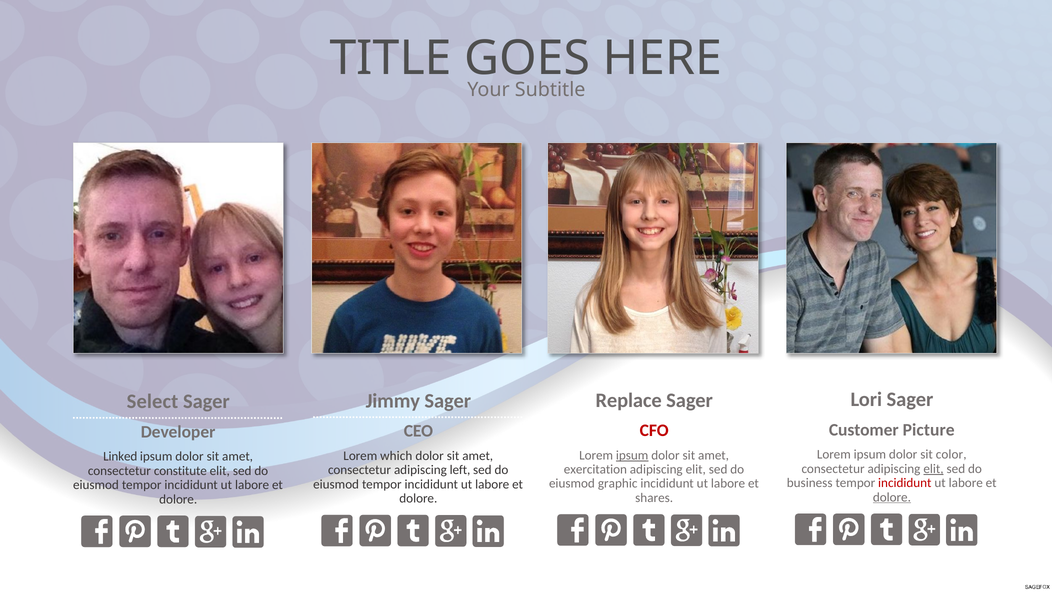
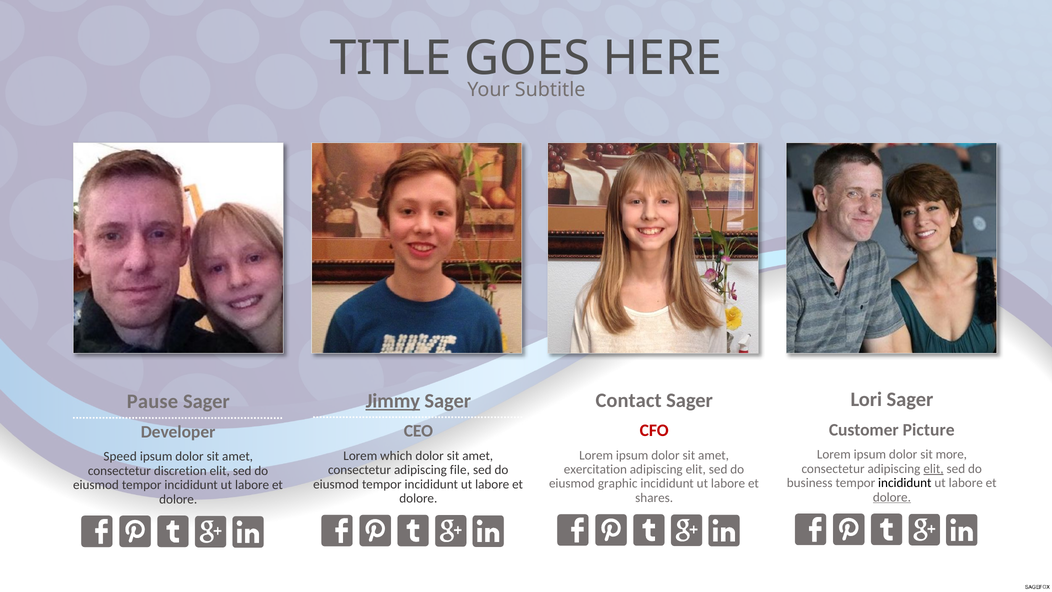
Replace: Replace -> Contact (629, 400)
Jimmy underline: none -> present (393, 401)
Select: Select -> Pause (152, 401)
color: color -> more (951, 454)
ipsum underline: present -> none (632, 455)
Linked: Linked -> Speed (120, 456)
left: left -> file (460, 470)
constitute: constitute -> discretion (180, 471)
incididunt colour: red -> black (905, 483)
